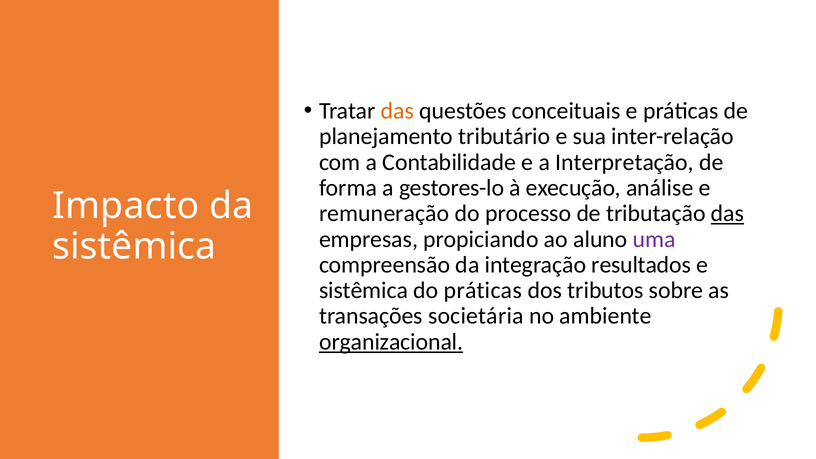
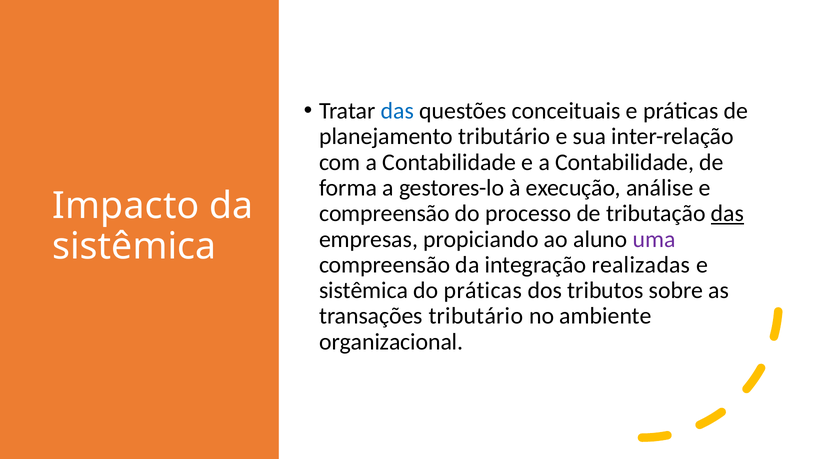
das colour: orange -> blue (397, 111)
e a Interpretação: Interpretação -> Contabilidade (625, 162)
remuneração: remuneração -> compreensão (384, 213)
resultados: resultados -> realizadas (641, 265)
transações societária: societária -> tributário (476, 316)
organizacional underline: present -> none (391, 342)
